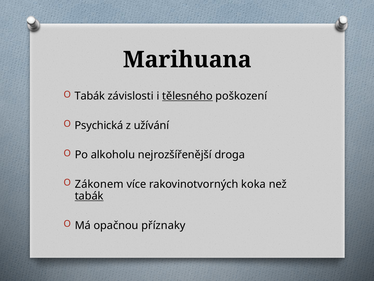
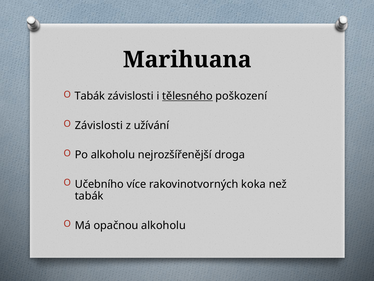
Psychická: Psychická -> Závislosti (99, 125)
Zákonem: Zákonem -> Učebního (99, 184)
tabák underline: present -> none (89, 196)
opačnou příznaky: příznaky -> alkoholu (163, 225)
